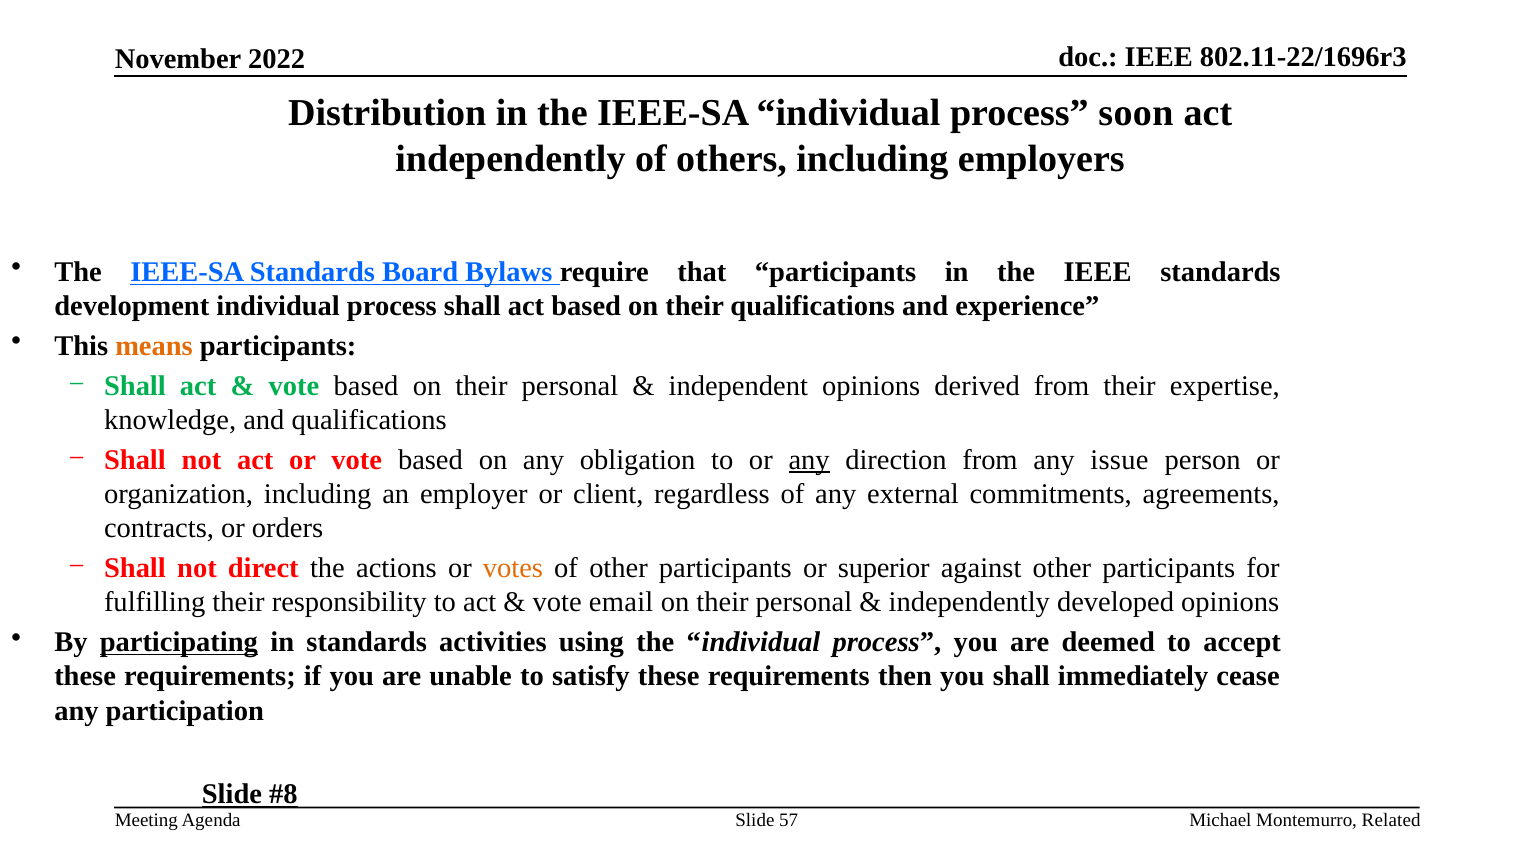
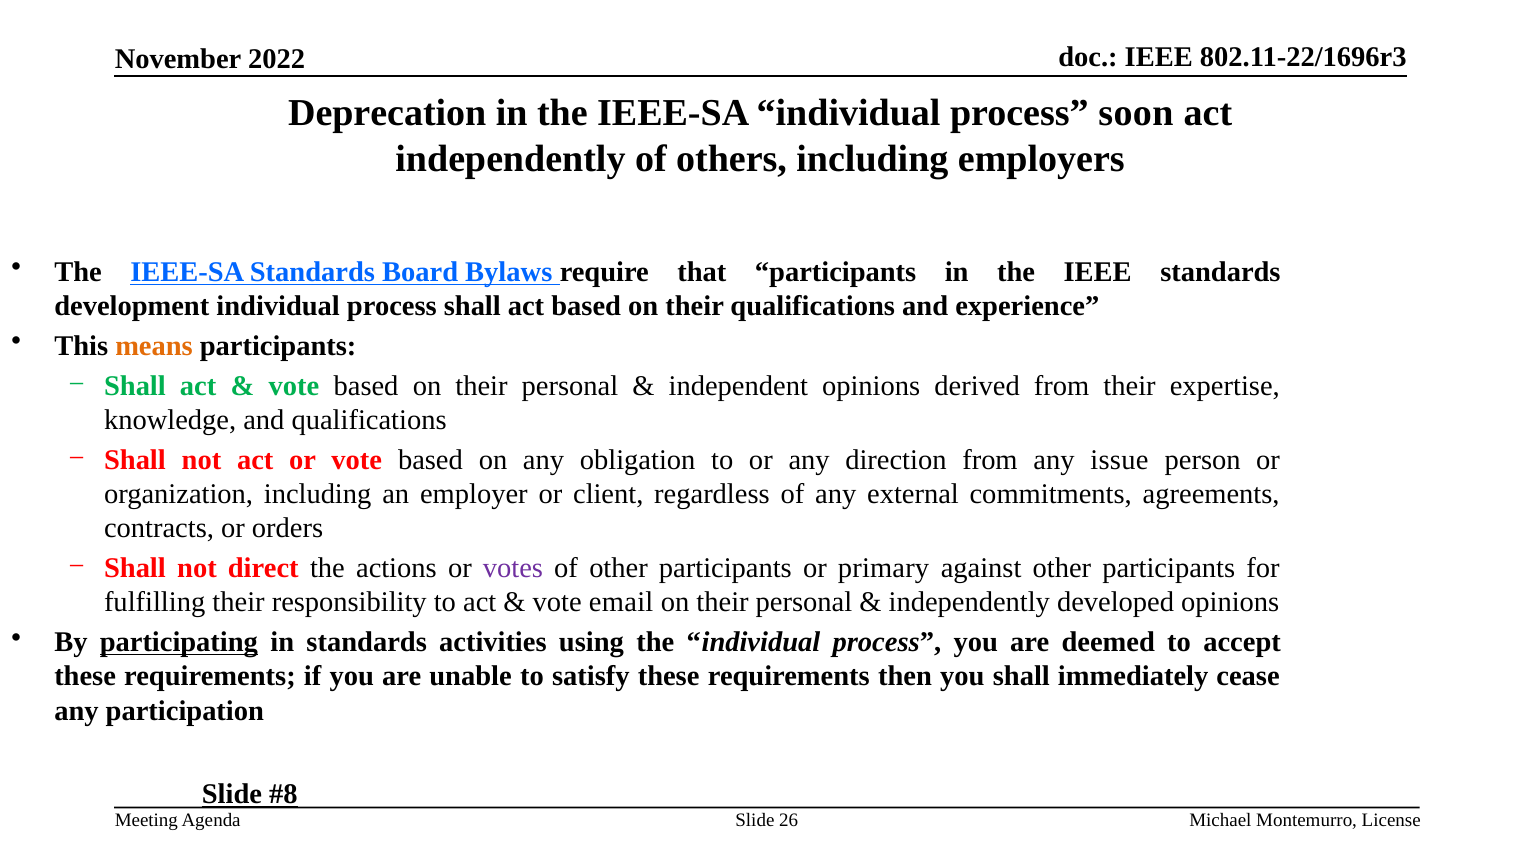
Distribution: Distribution -> Deprecation (387, 113)
any underline: present -> none (809, 460)
votes colour: orange -> purple (513, 569)
superior: superior -> primary (884, 569)
57: 57 -> 26 (789, 821)
Related: Related -> License (1391, 821)
